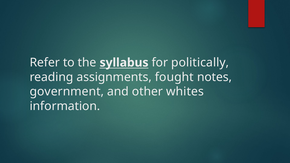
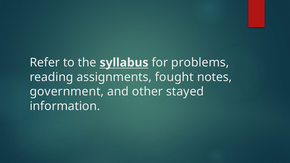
politically: politically -> problems (200, 63)
whites: whites -> stayed (185, 92)
